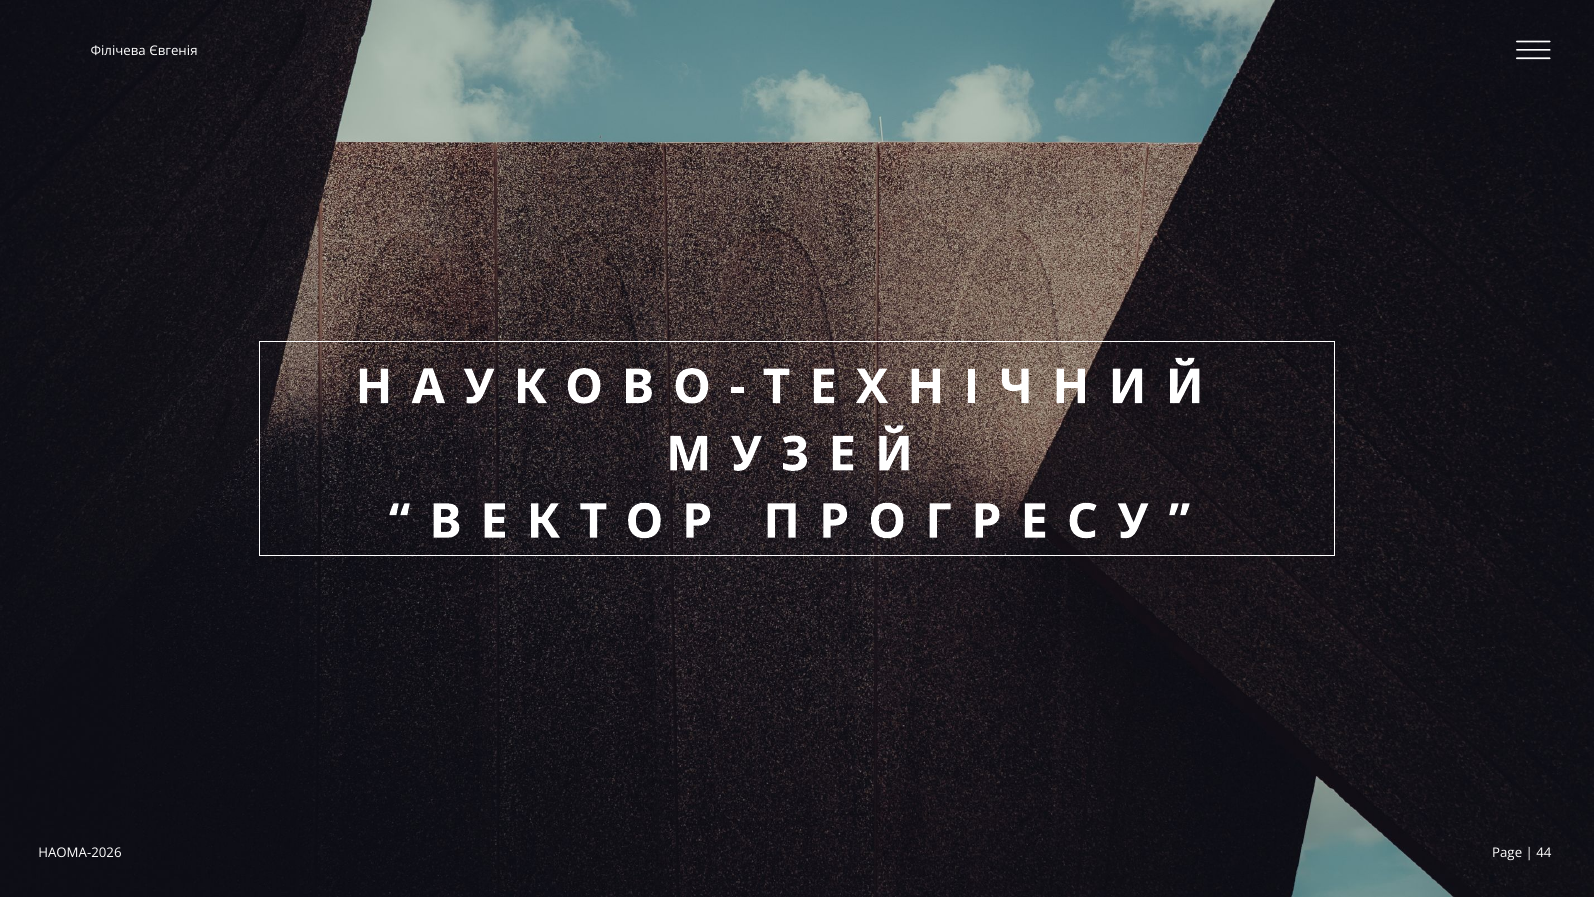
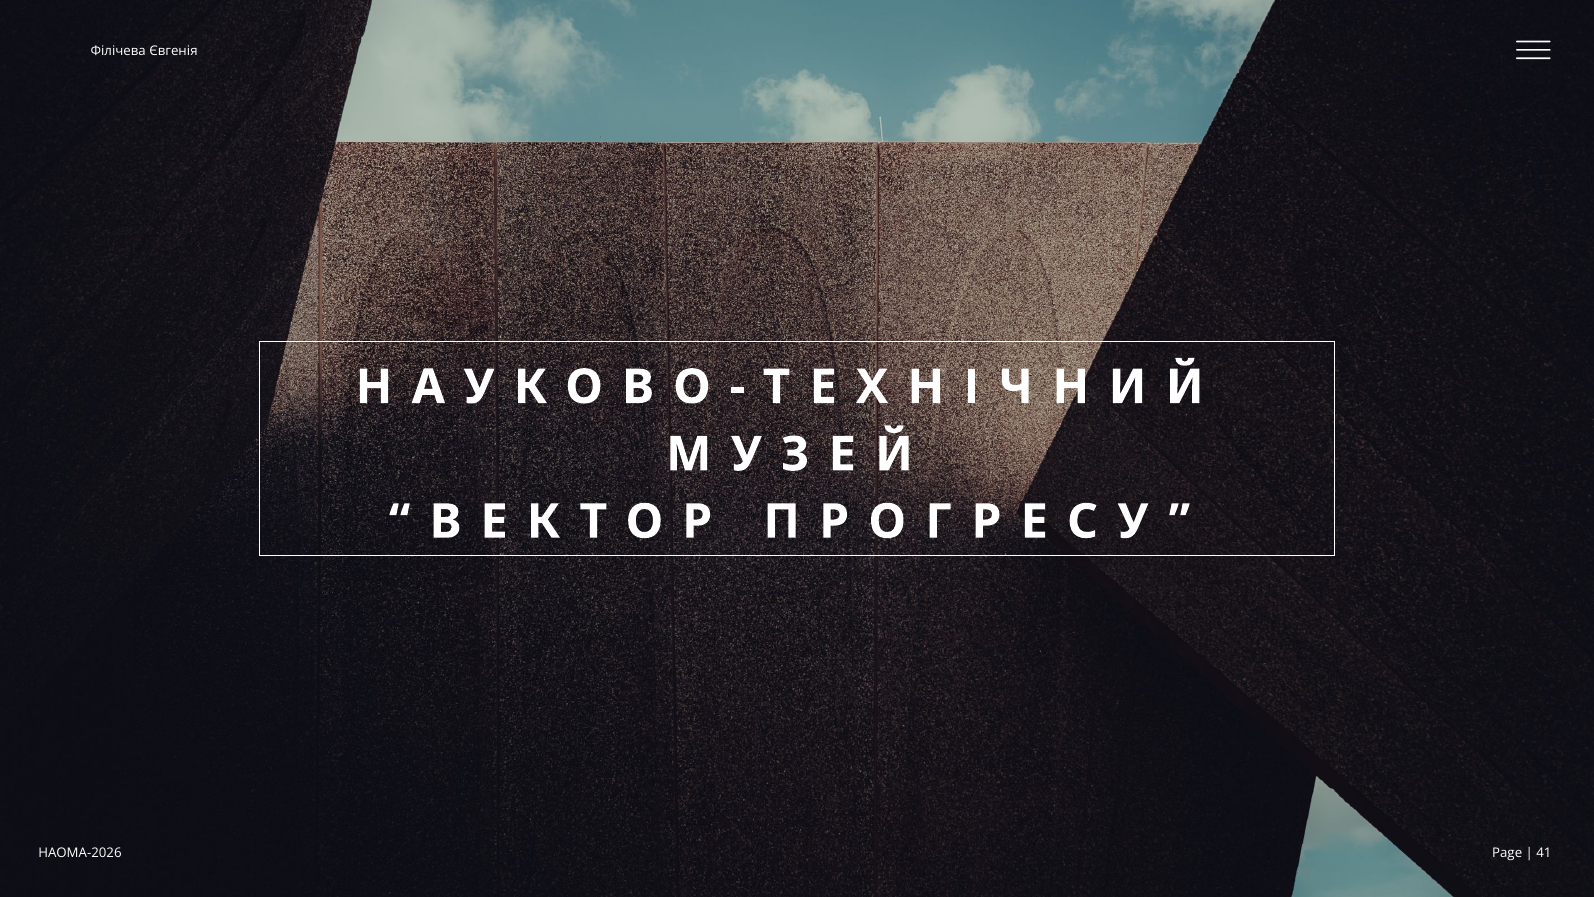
44: 44 -> 41 (1544, 852)
